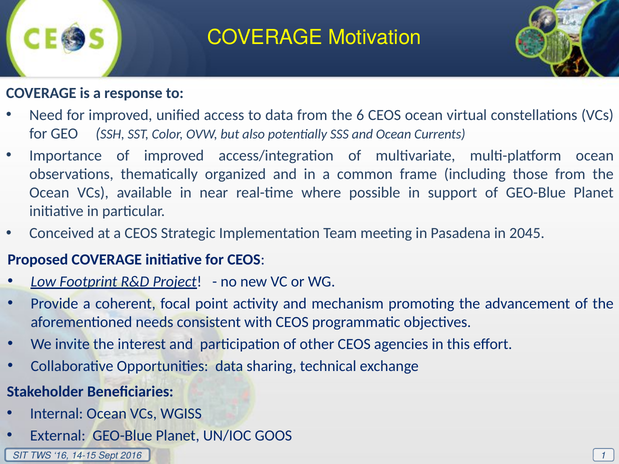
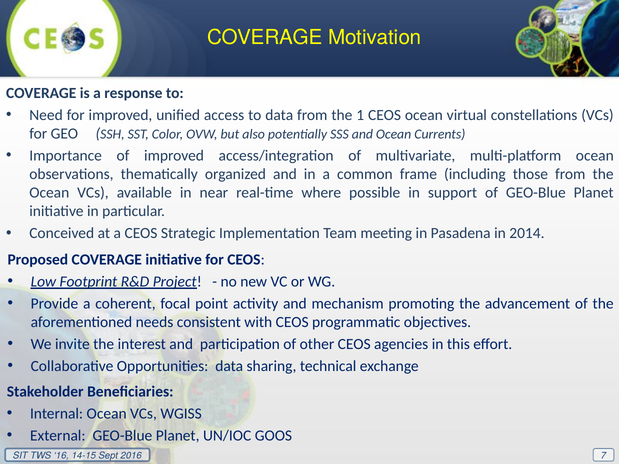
6: 6 -> 1 (360, 115)
2045: 2045 -> 2014 (527, 233)
1: 1 -> 7 (603, 456)
